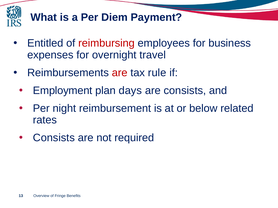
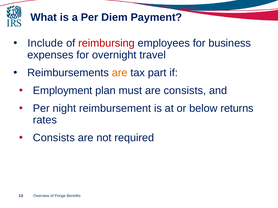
Entitled: Entitled -> Include (45, 43)
are colour: red -> orange (120, 73)
rule: rule -> part (157, 73)
days: days -> must (130, 91)
related: related -> returns (237, 109)
